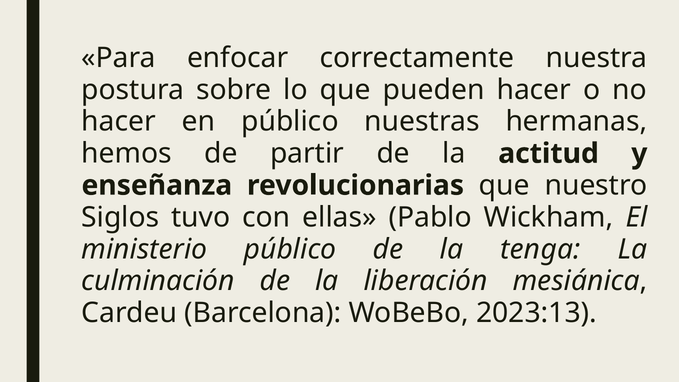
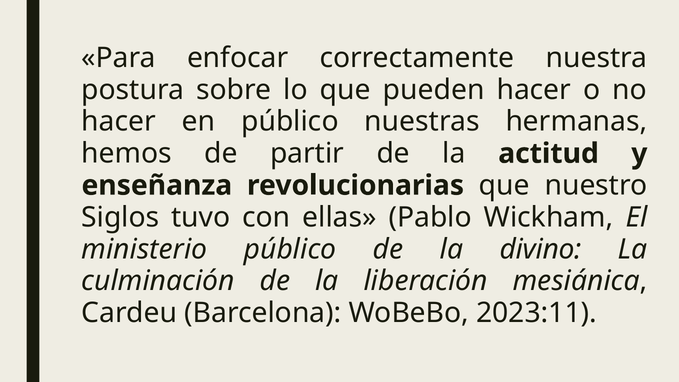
tenga: tenga -> divino (541, 249)
2023:13: 2023:13 -> 2023:11 (536, 313)
